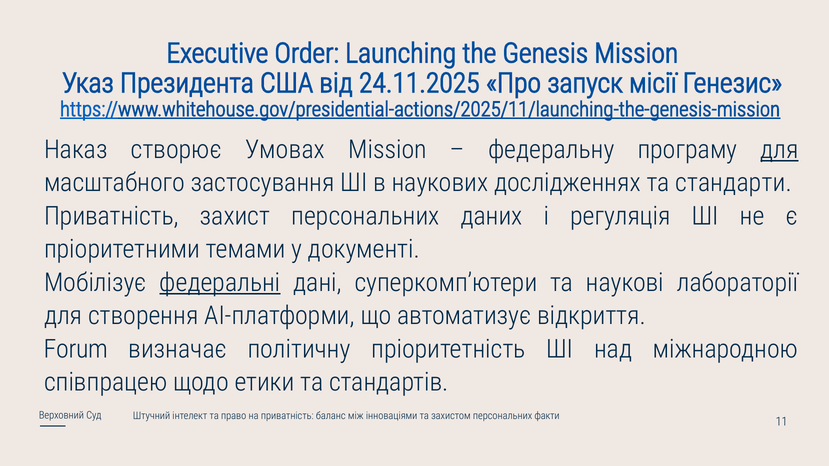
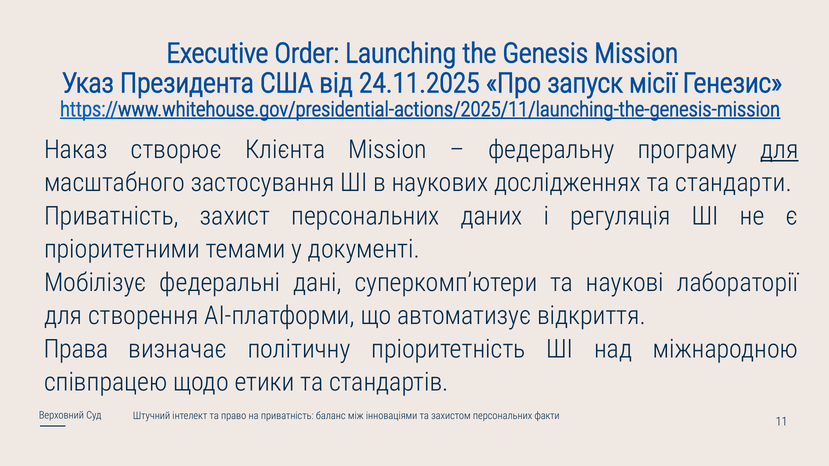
Умовах: Умовах -> Клієнта (285, 150)
федеральні underline: present -> none (220, 283)
Forum: Forum -> Права (76, 349)
